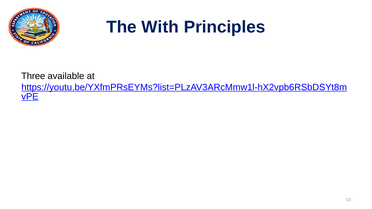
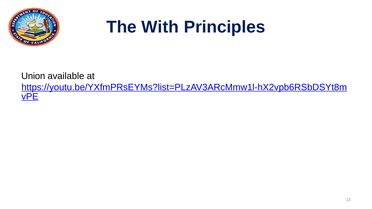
Three: Three -> Union (33, 76)
